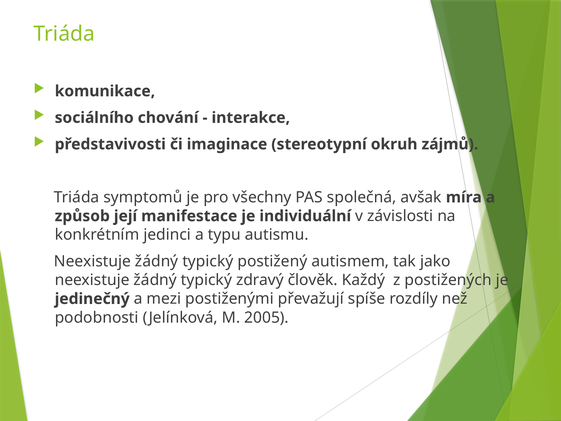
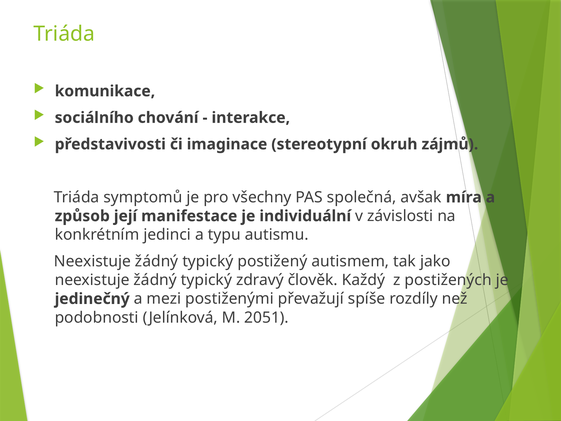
2005: 2005 -> 2051 (267, 317)
